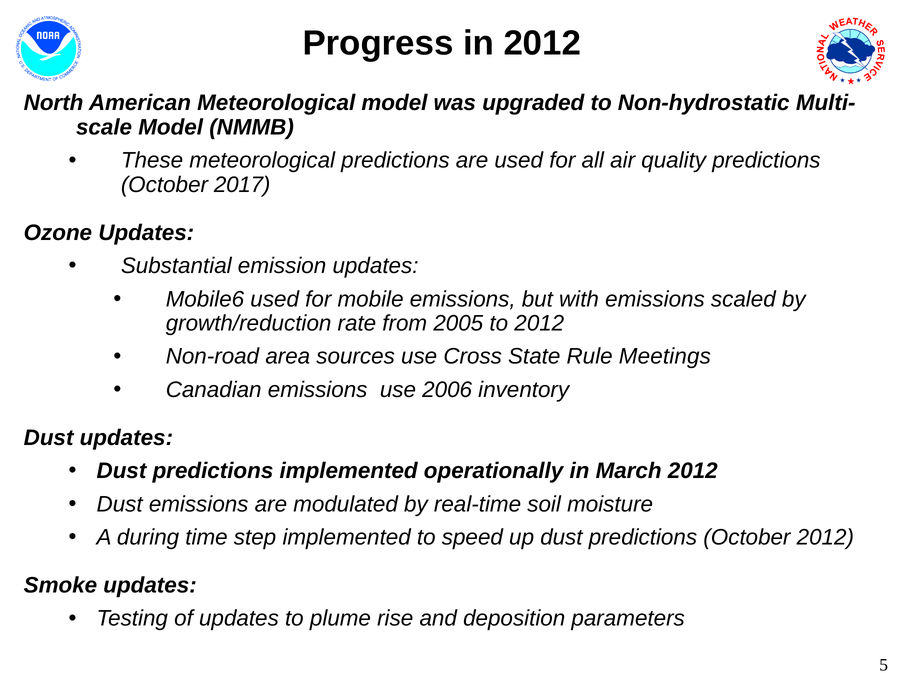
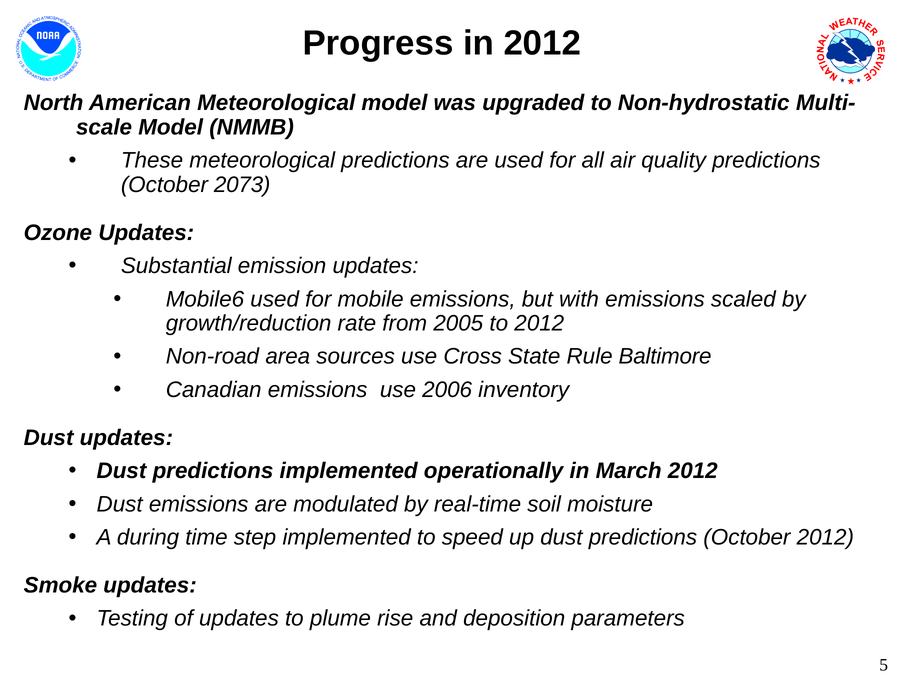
2017: 2017 -> 2073 (242, 185)
Meetings: Meetings -> Baltimore (665, 356)
